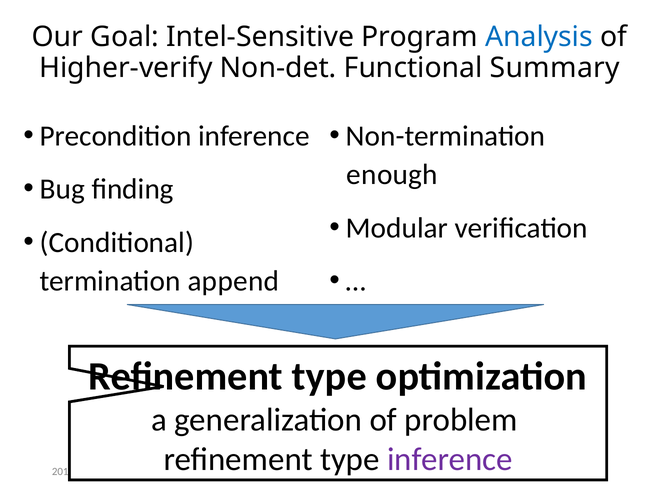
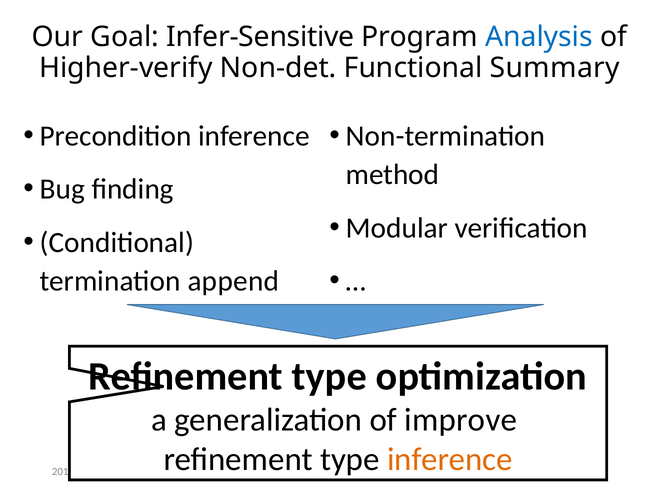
Intel-Sensitive: Intel-Sensitive -> Infer-Sensitive (260, 37)
enough: enough -> method (392, 175)
problem: problem -> improve (461, 420)
inference colour: purple -> orange (450, 459)
